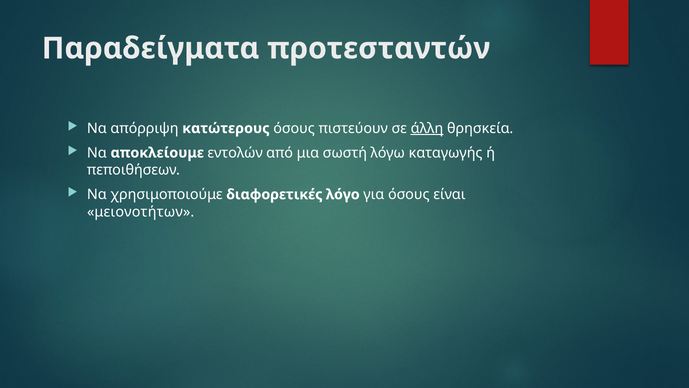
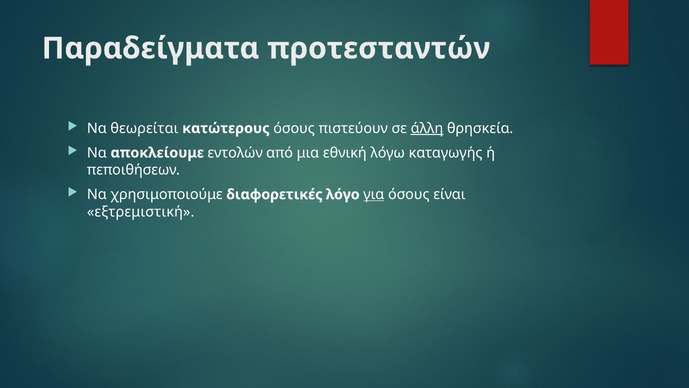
απόρριψη: απόρριψη -> θεωρείται (144, 128)
σωστή: σωστή -> εθνική (345, 153)
για underline: none -> present (374, 194)
μειονοτήτων: μειονοτήτων -> εξτρεμιστική (141, 212)
